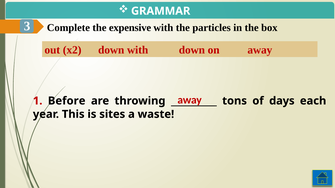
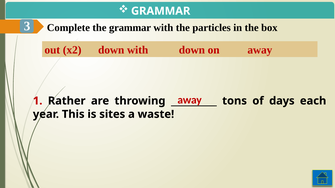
the expensive: expensive -> grammar (130, 28)
Before: Before -> Rather (67, 101)
